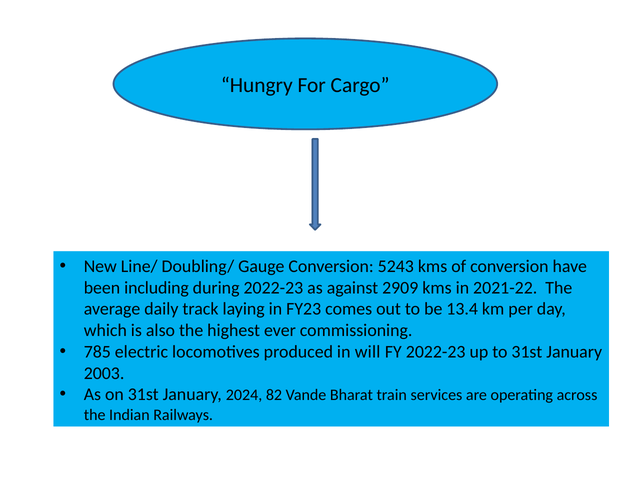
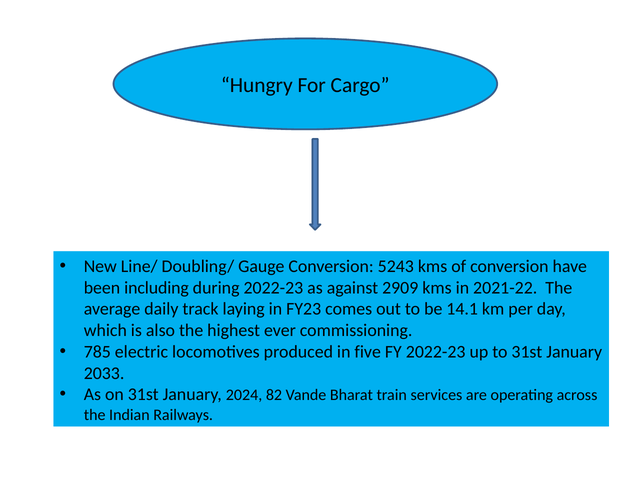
13.4: 13.4 -> 14.1 (462, 309)
will: will -> five (368, 352)
2003: 2003 -> 2033 (104, 373)
